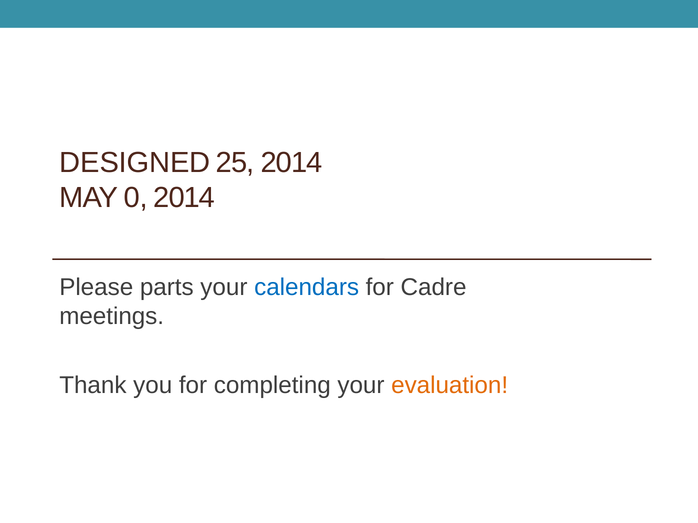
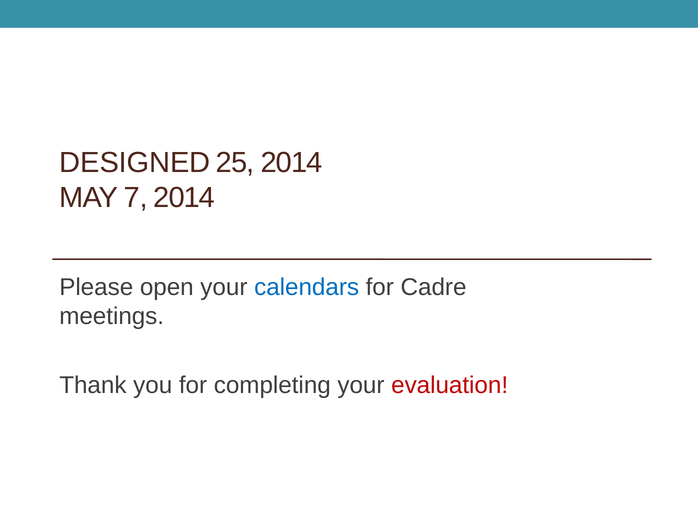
0: 0 -> 7 (136, 198)
parts: parts -> open (167, 287)
evaluation colour: orange -> red (450, 385)
